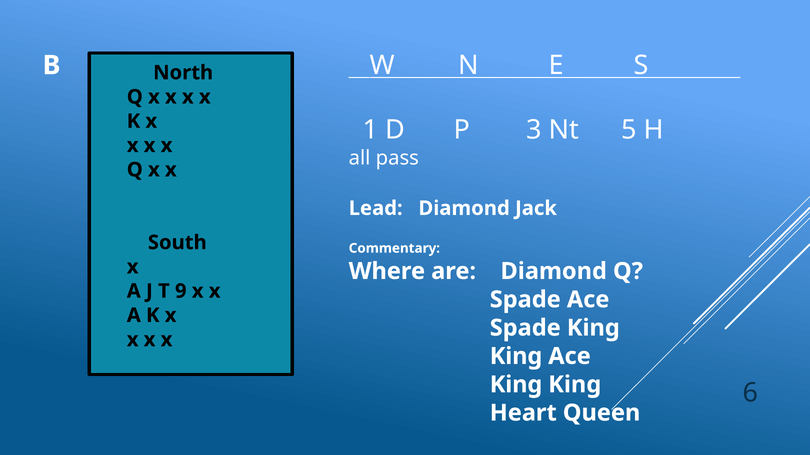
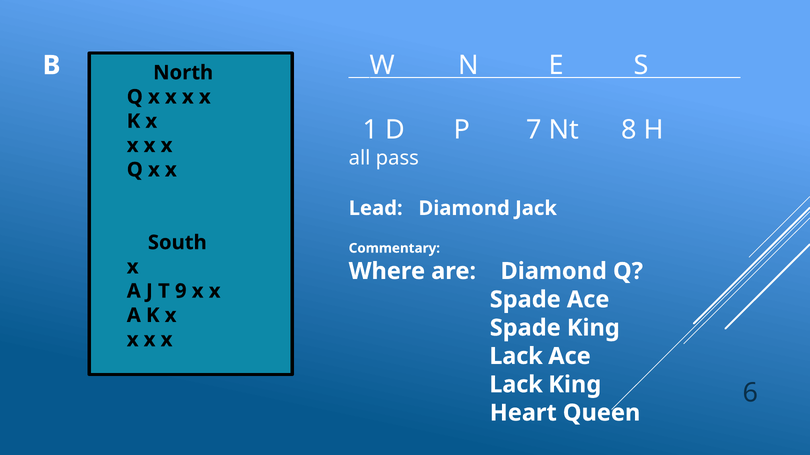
3: 3 -> 7 (534, 130)
5: 5 -> 8 (629, 130)
King: King -> Lack (516, 357)
King: King -> Lack (516, 385)
